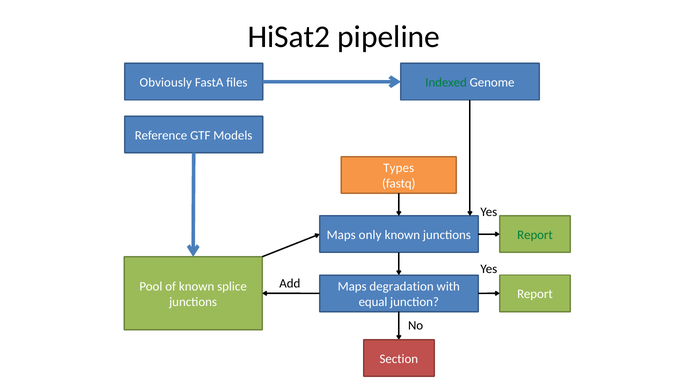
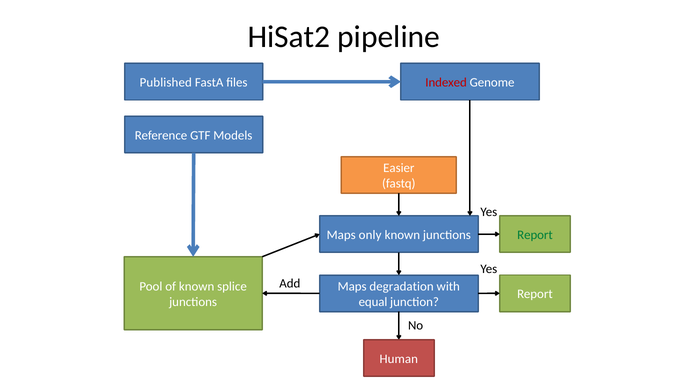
Obviously: Obviously -> Published (166, 83)
Indexed colour: green -> red (446, 83)
Types: Types -> Easier (399, 168)
Section: Section -> Human (399, 359)
